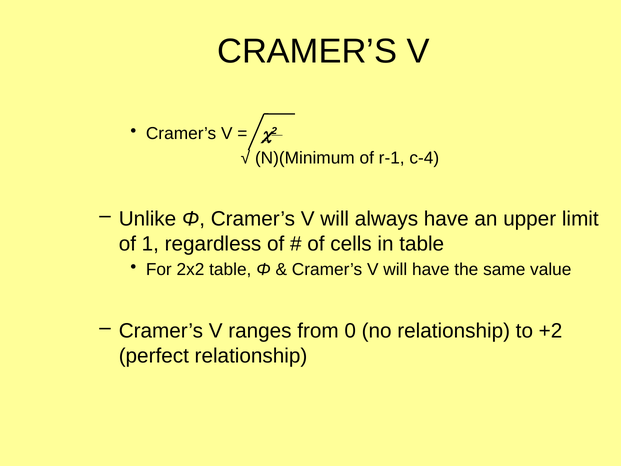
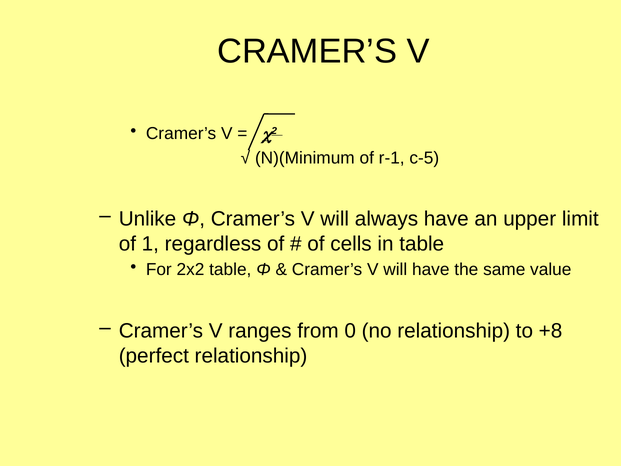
c-4: c-4 -> c-5 (424, 158)
+2: +2 -> +8 (550, 331)
